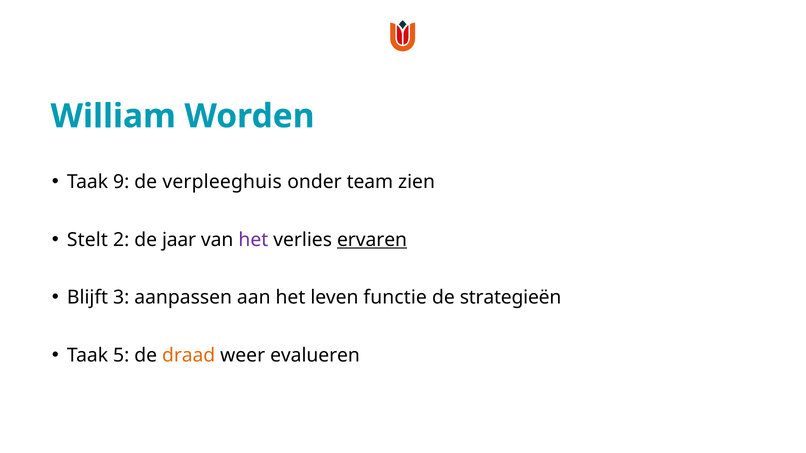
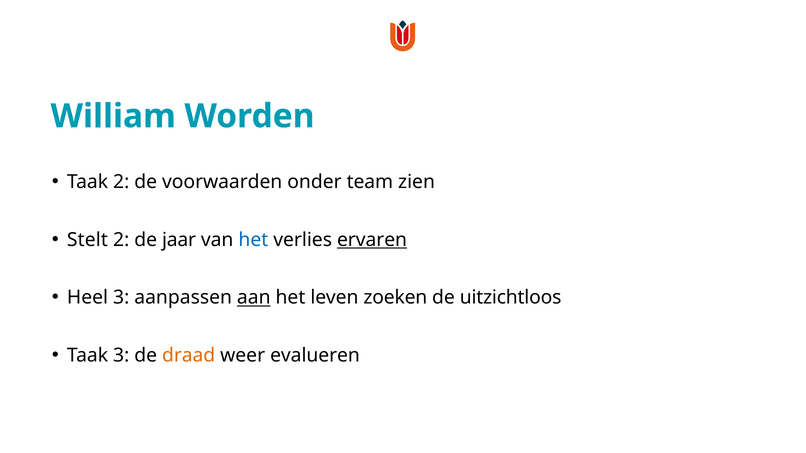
Taak 9: 9 -> 2 (121, 182)
verpleeghuis: verpleeghuis -> voorwaarden (222, 182)
het colour: purple -> blue (253, 240)
Blijft: Blijft -> Heel (88, 298)
aan underline: none -> present (254, 298)
functie: functie -> zoeken (395, 298)
strategieën: strategieën -> uitzichtloos (511, 298)
Taak 5: 5 -> 3 (121, 356)
